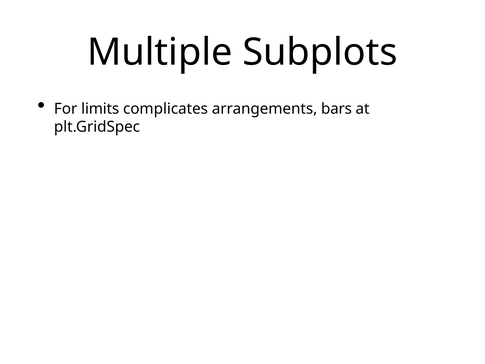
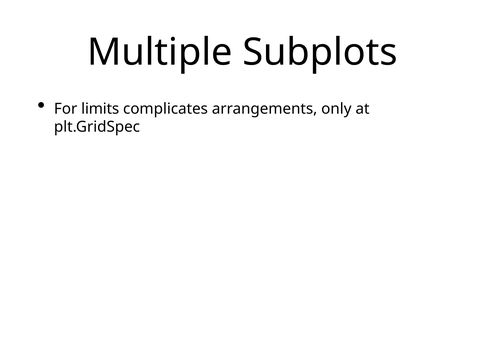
bars: bars -> only (336, 109)
